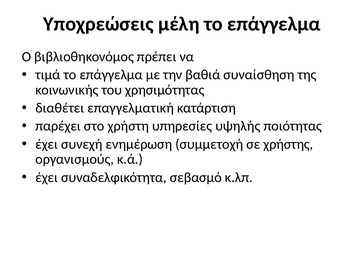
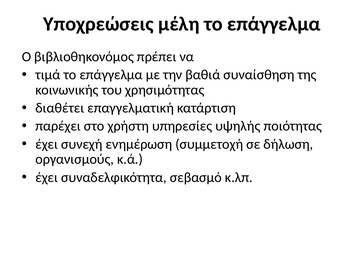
χρήστης: χρήστης -> δήλωση (288, 144)
